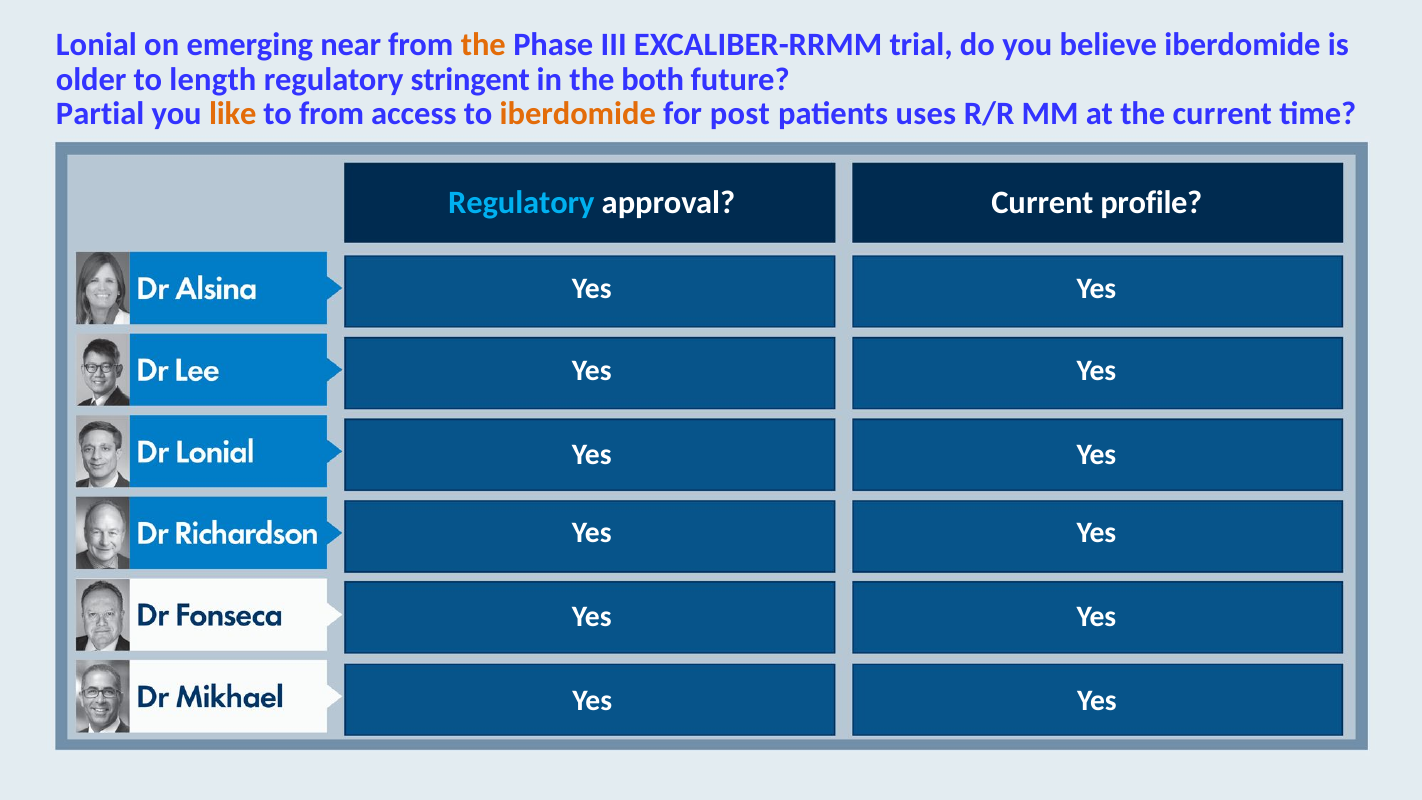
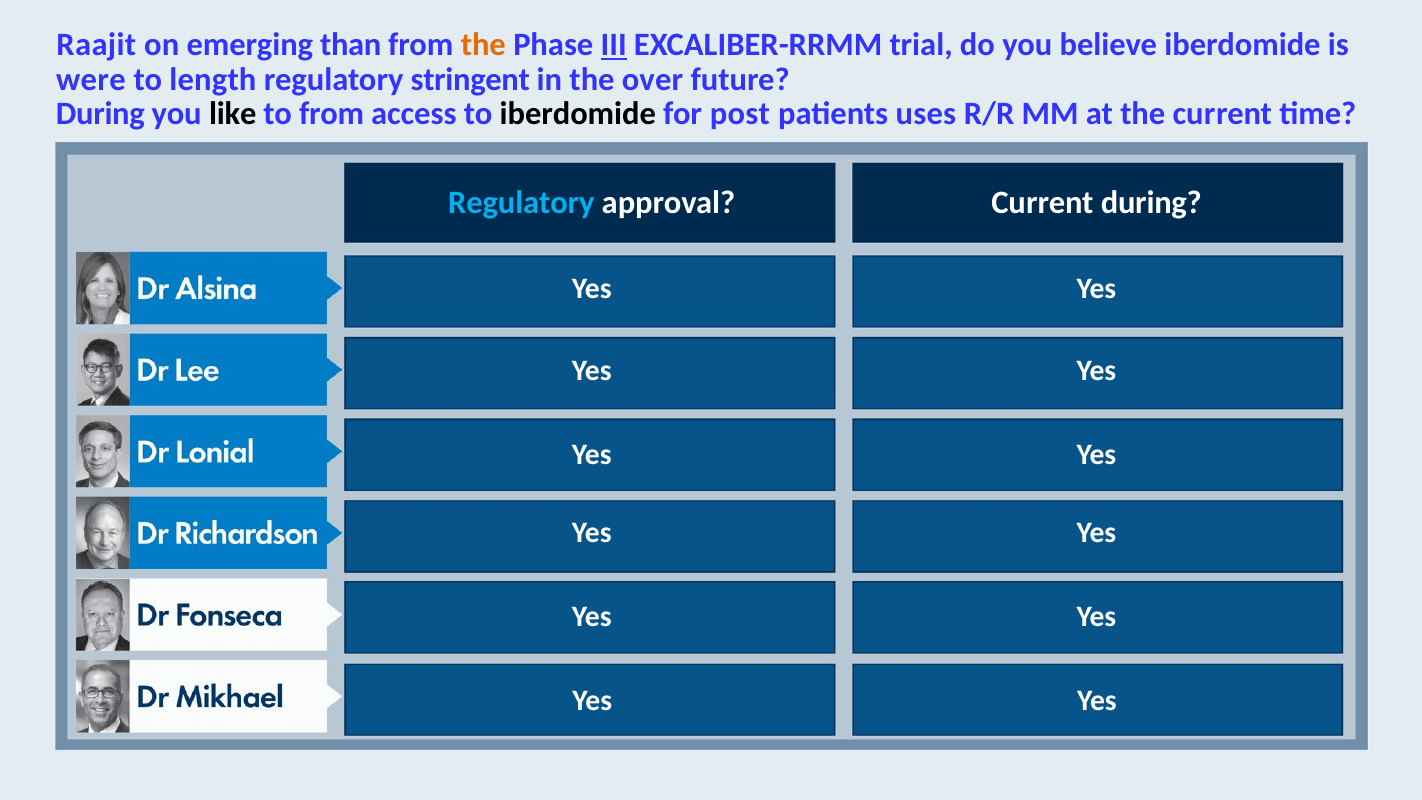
Lonial: Lonial -> Raajit (96, 45)
near: near -> than (351, 45)
III underline: none -> present (614, 45)
older: older -> were (91, 80)
both: both -> over (652, 80)
Partial: Partial -> During (100, 114)
like colour: orange -> black (233, 114)
iberdomide colour: orange -> black (578, 114)
Current profile: profile -> during (1151, 203)
